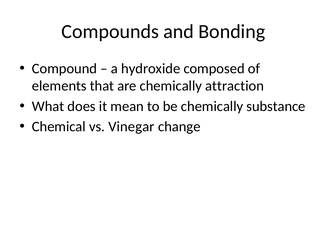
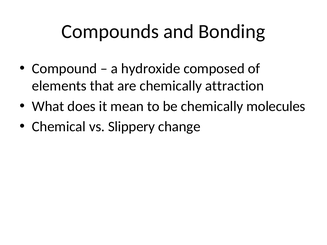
substance: substance -> molecules (276, 106)
Vinegar: Vinegar -> Slippery (132, 127)
